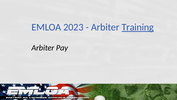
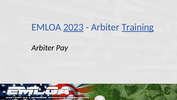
2023 underline: none -> present (73, 27)
